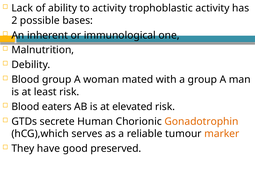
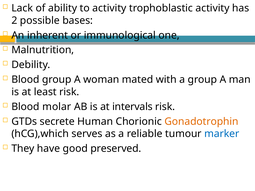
eaters: eaters -> molar (57, 107)
elevated: elevated -> intervals (132, 107)
marker colour: orange -> blue (222, 134)
